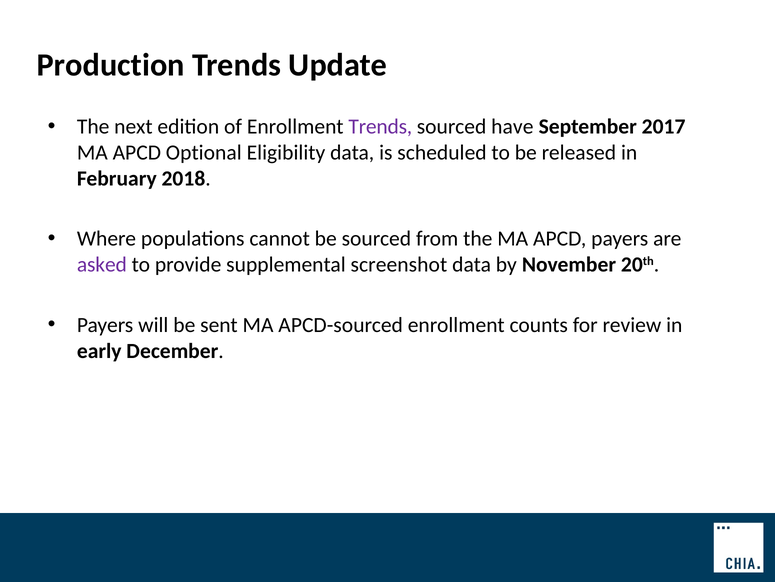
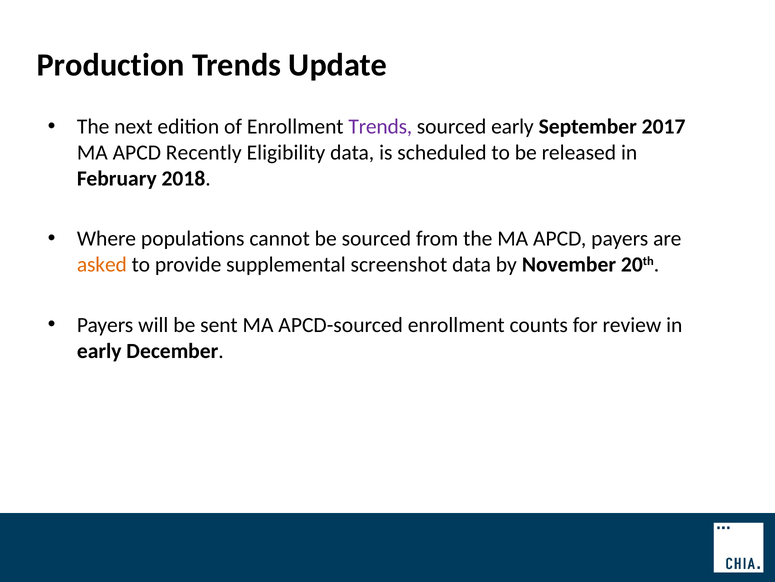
sourced have: have -> early (512, 127)
Optional: Optional -> Recently (204, 152)
asked colour: purple -> orange (102, 264)
